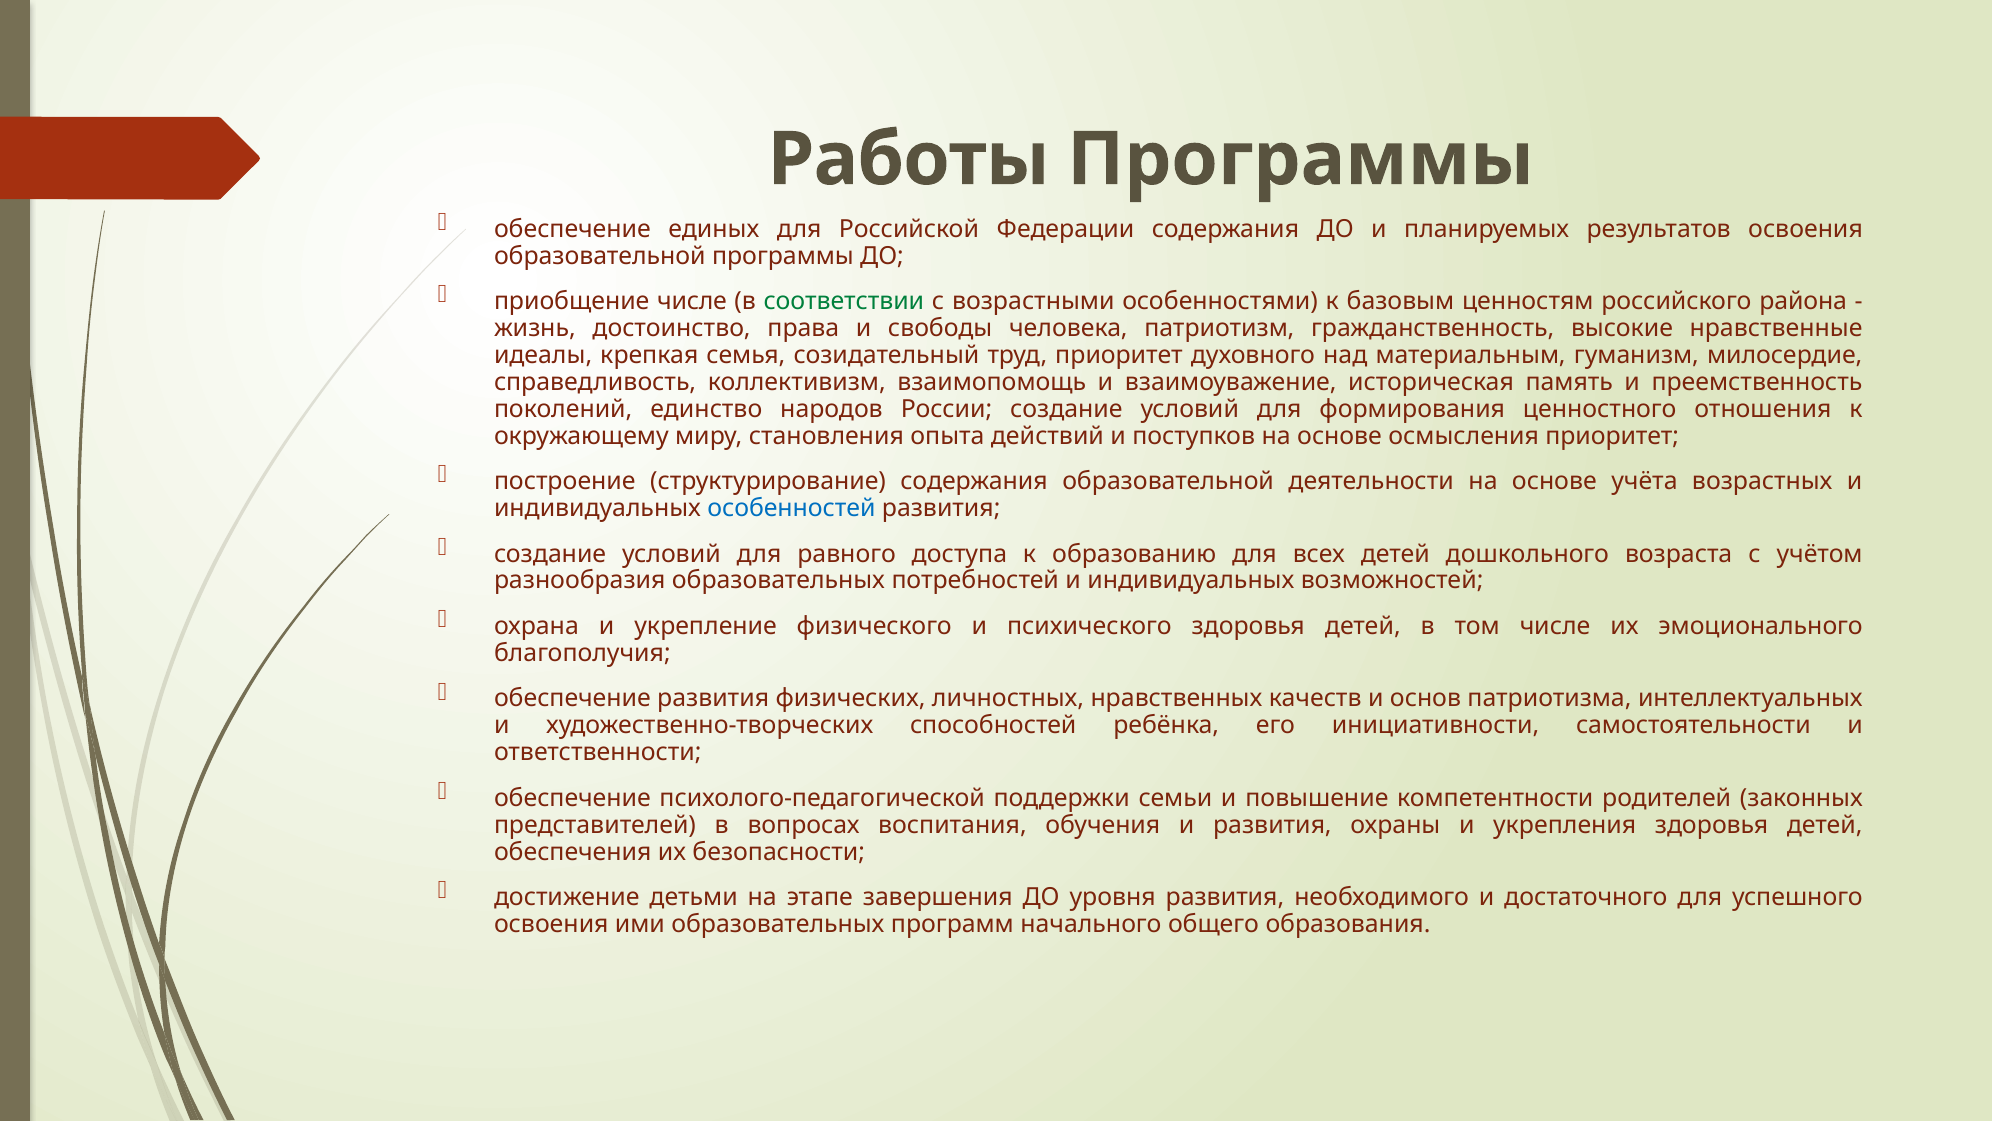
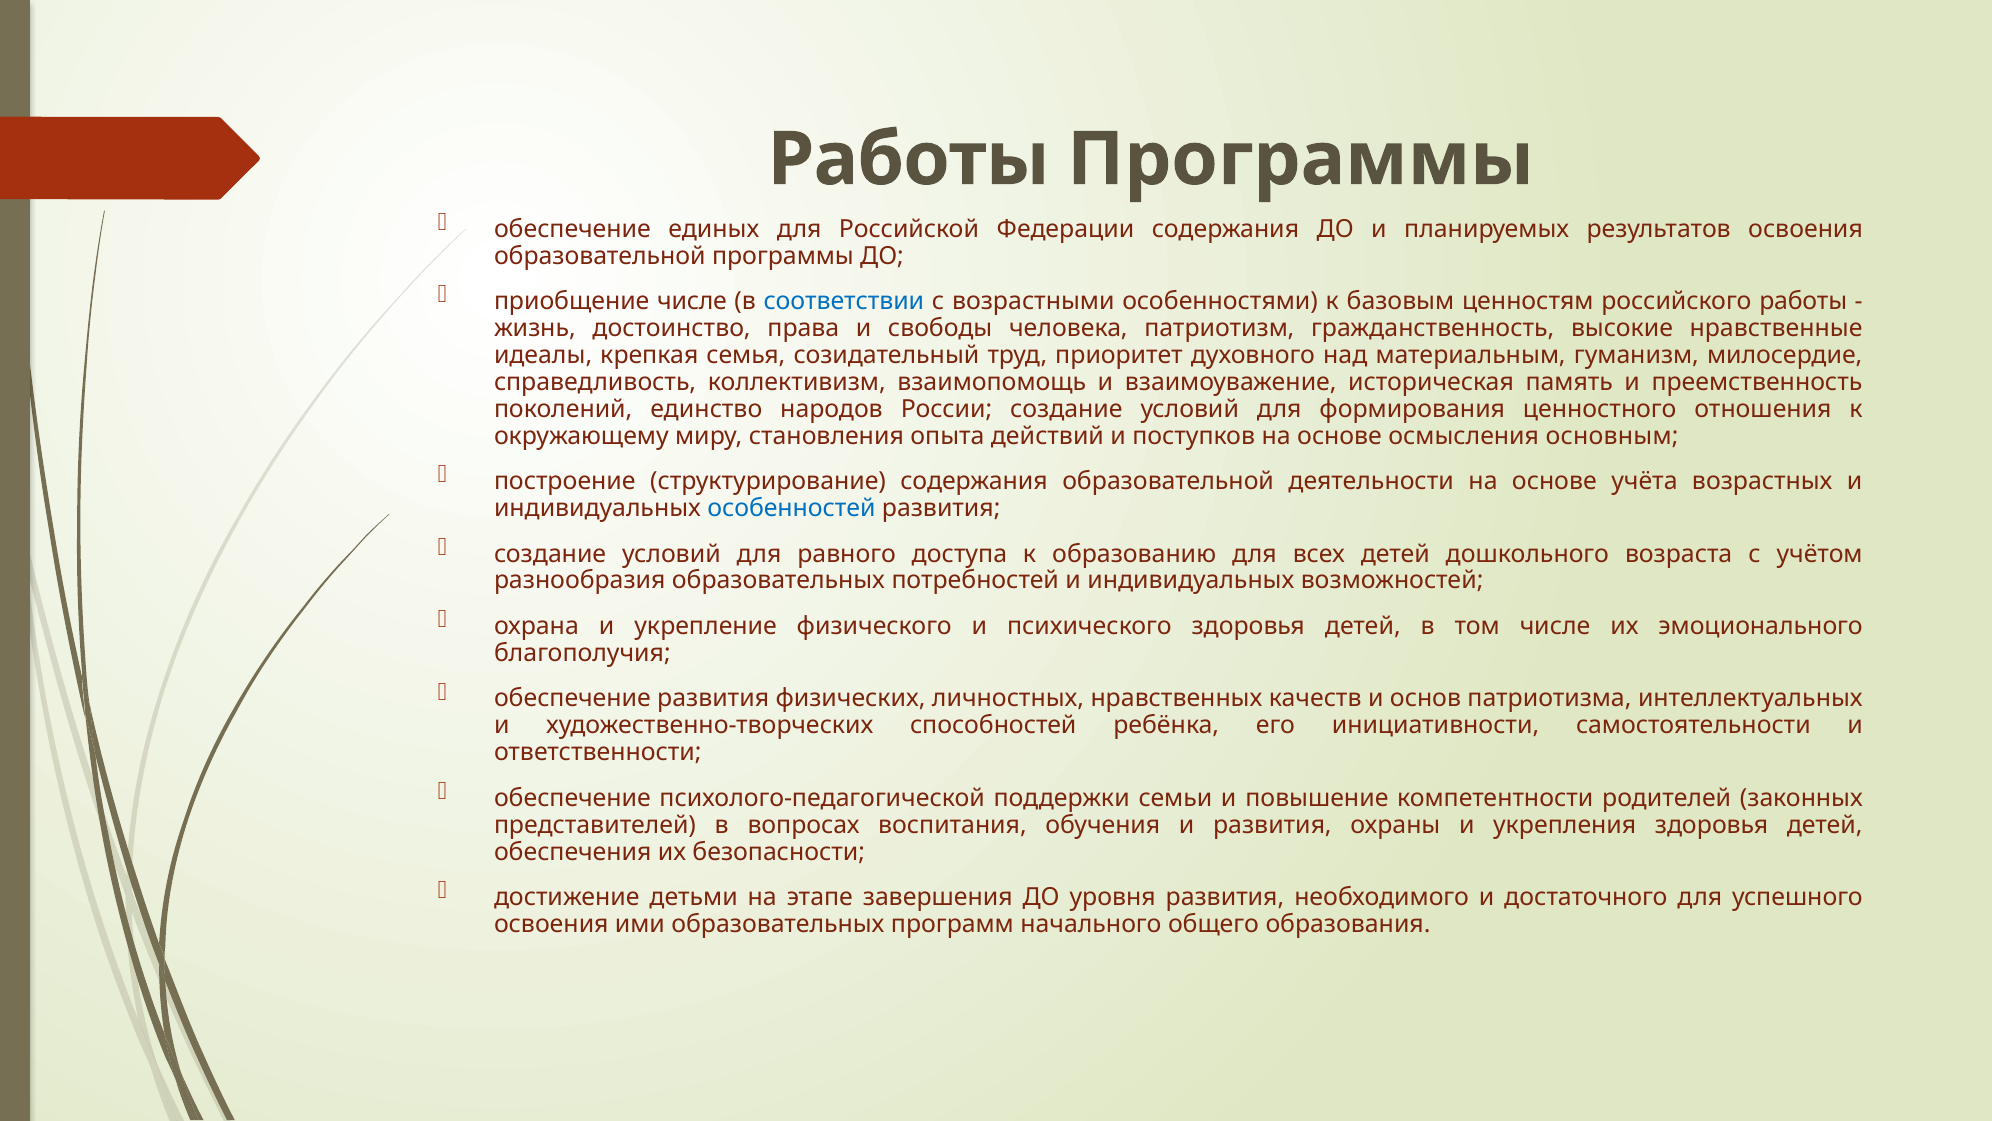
соответствии colour: green -> blue (844, 301)
российского района: района -> работы (1803, 301)
осмысления приоритет: приоритет -> основным (1612, 436)
